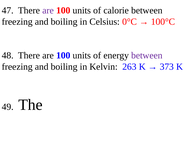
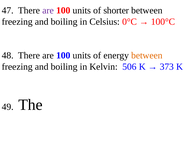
calorie: calorie -> shorter (116, 10)
between colour: purple -> orange (147, 55)
263: 263 -> 506 (129, 67)
